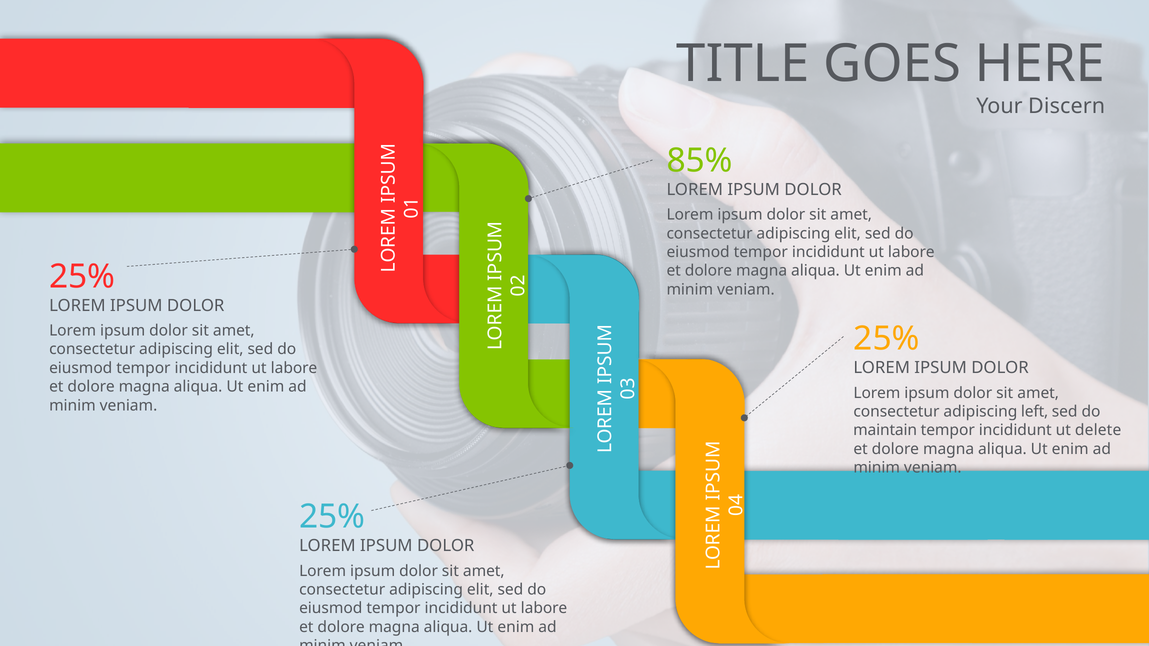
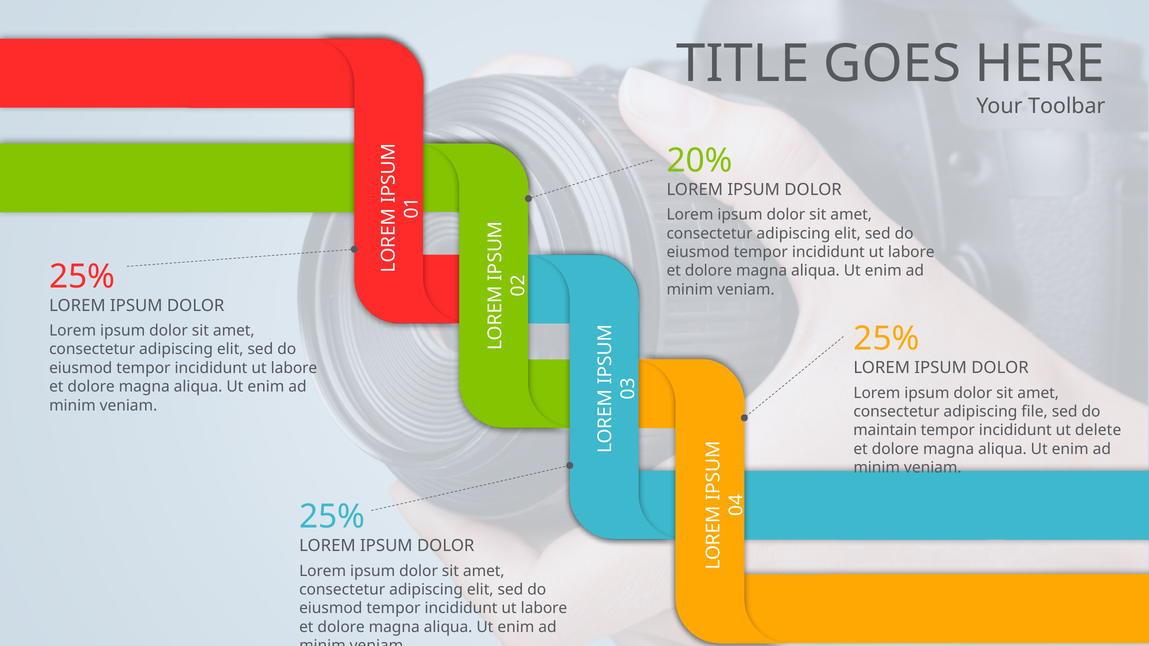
Discern: Discern -> Toolbar (1067, 106)
85%: 85% -> 20% (700, 161)
left: left -> file (1035, 412)
